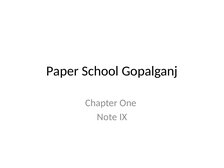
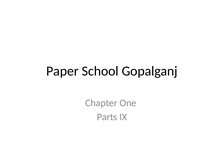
Note: Note -> Parts (107, 117)
